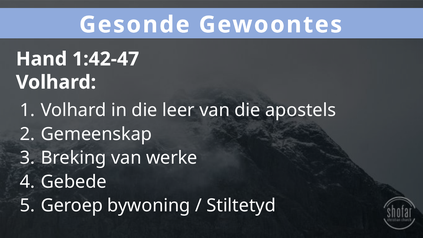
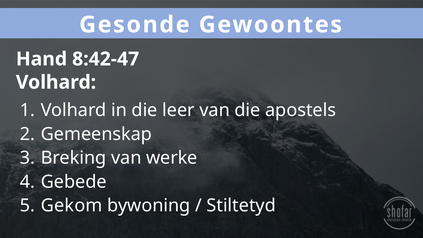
1:42-47: 1:42-47 -> 8:42-47 (106, 59)
Geroep: Geroep -> Gekom (72, 206)
